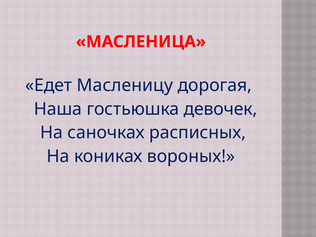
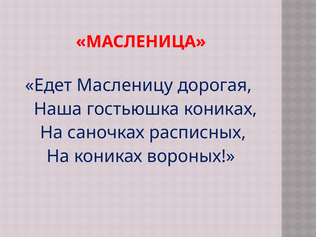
гостьюшка девочек: девочек -> кониках (220, 109)
